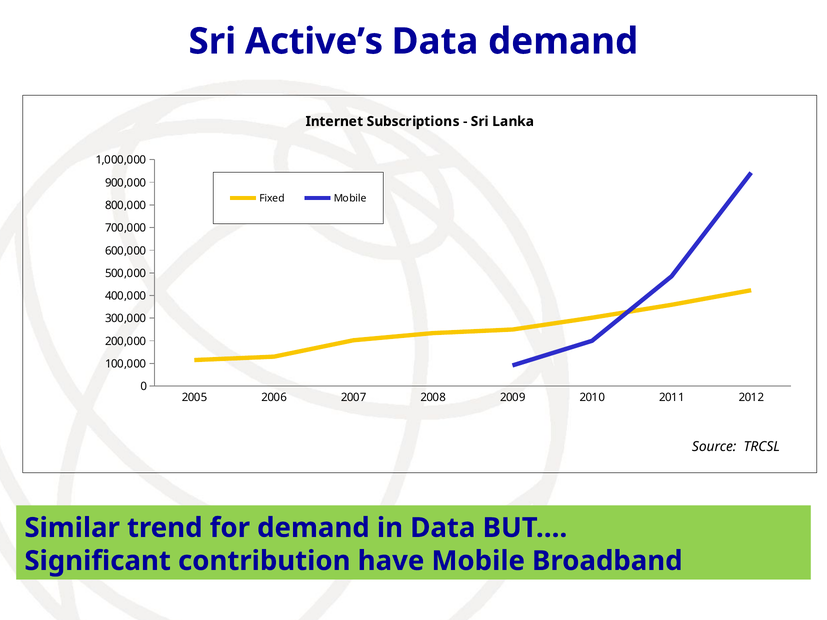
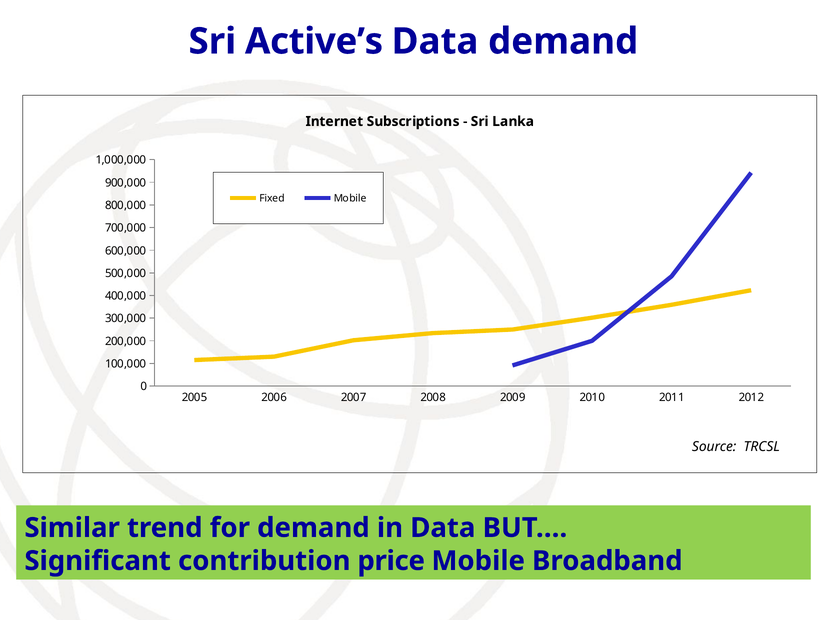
have: have -> price (391, 561)
